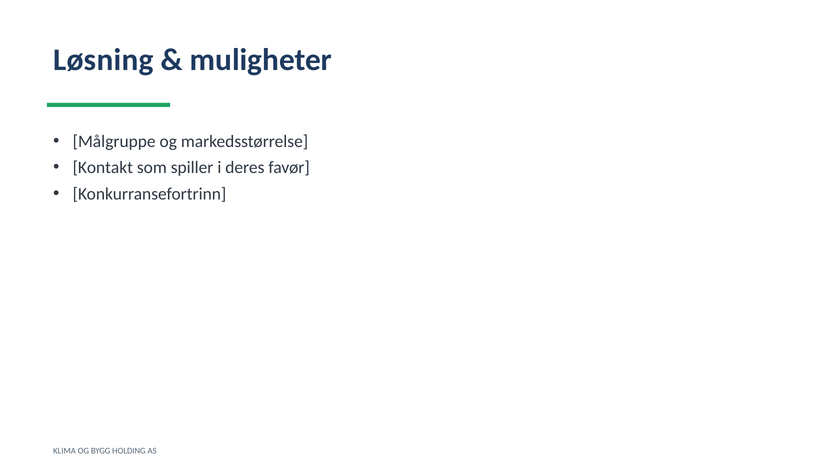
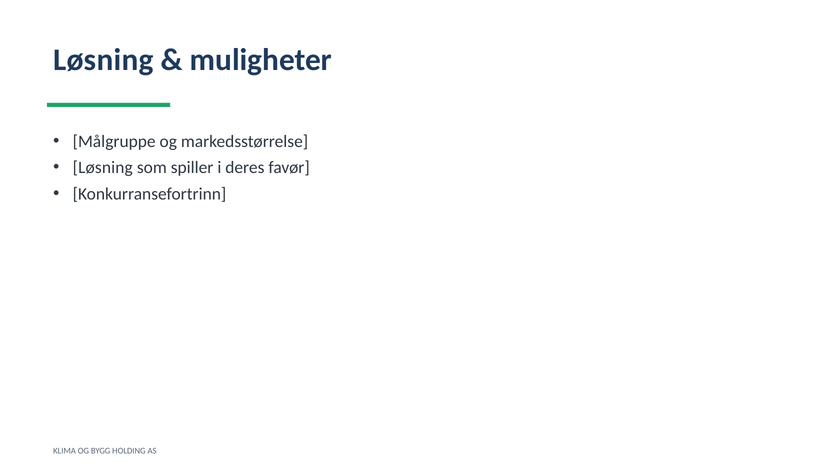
Kontakt: Kontakt -> Løsning (103, 168)
